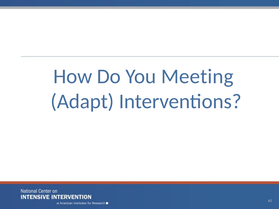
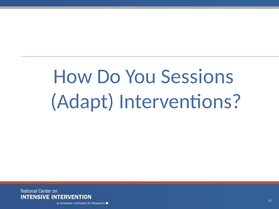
Meeting: Meeting -> Sessions (197, 76)
